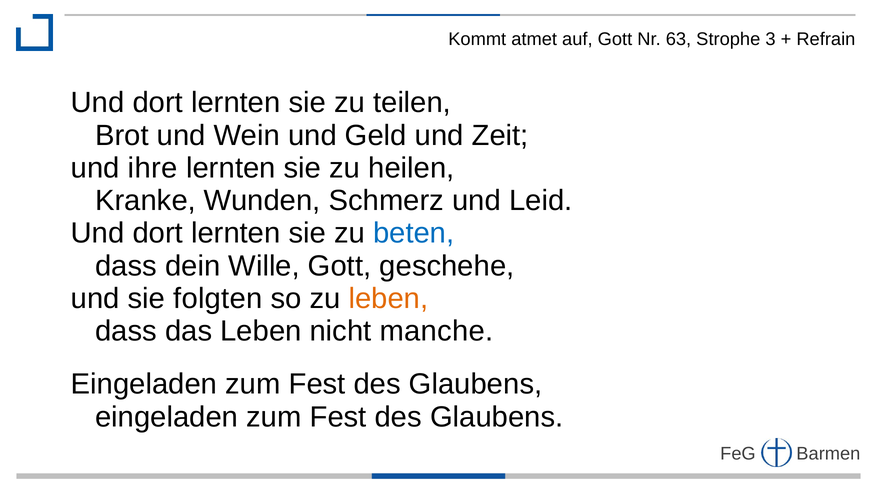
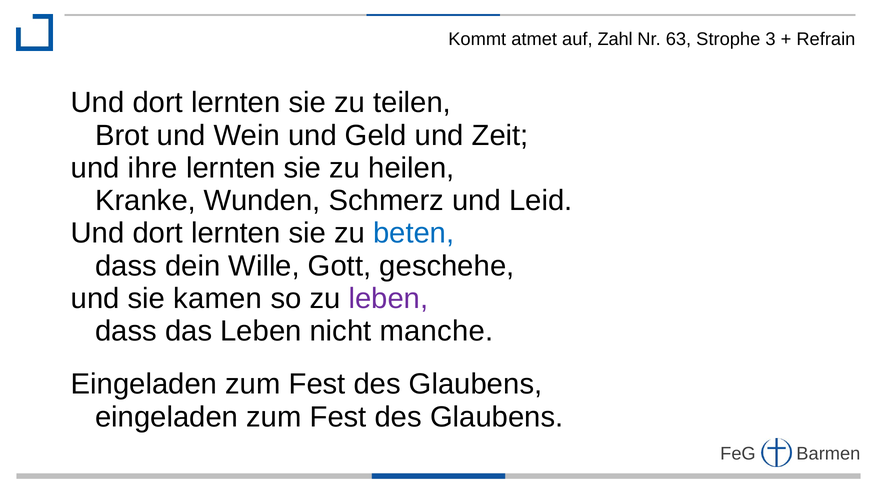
auf Gott: Gott -> Zahl (615, 39)
folgten: folgten -> kamen (218, 299)
leben colour: orange -> purple (389, 299)
